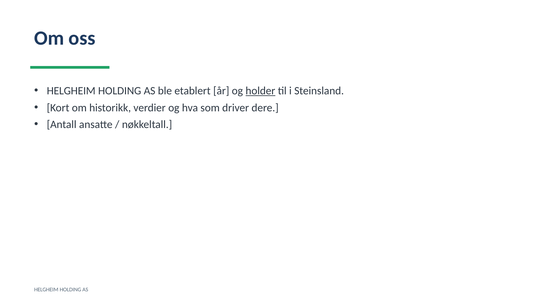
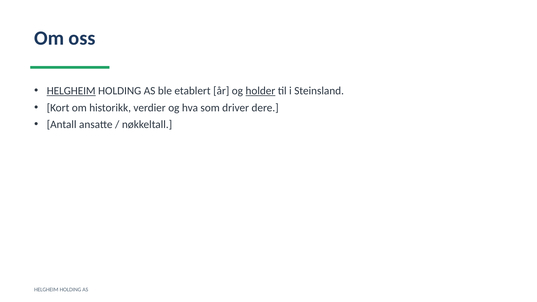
HELGHEIM underline: none -> present (71, 91)
